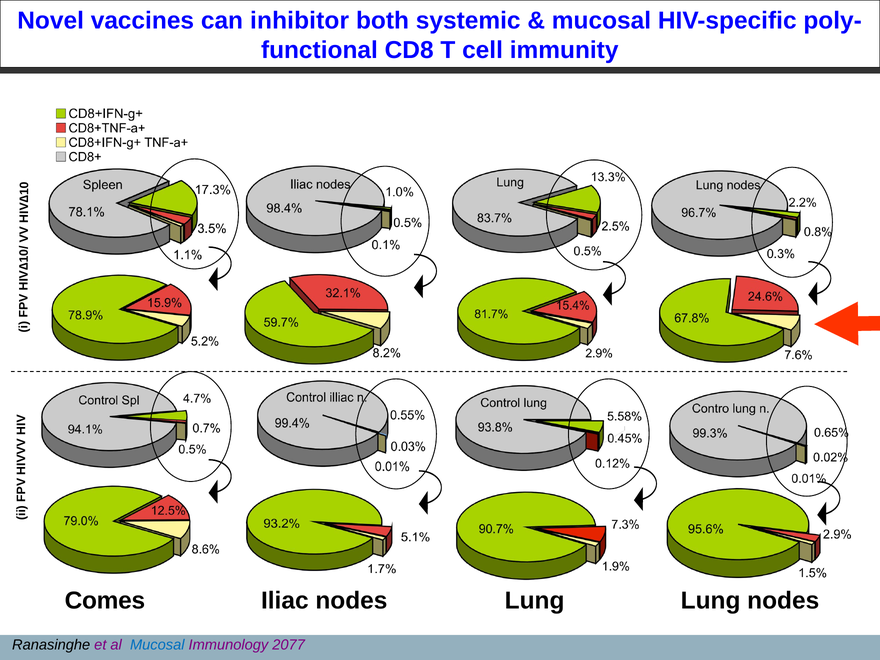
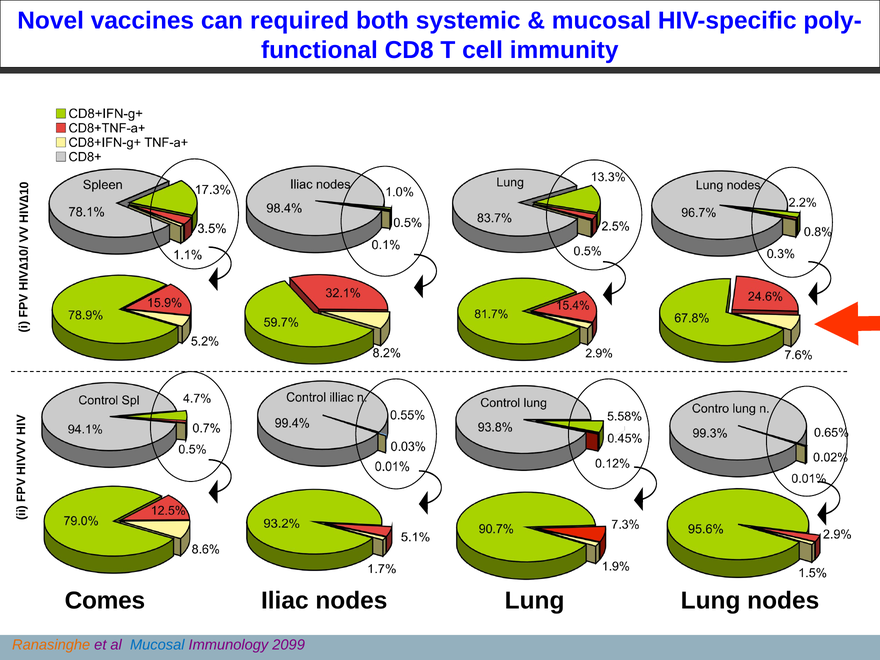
inhibitor: inhibitor -> required (300, 21)
Ranasinghe colour: black -> orange (51, 645)
2077: 2077 -> 2099 (289, 645)
